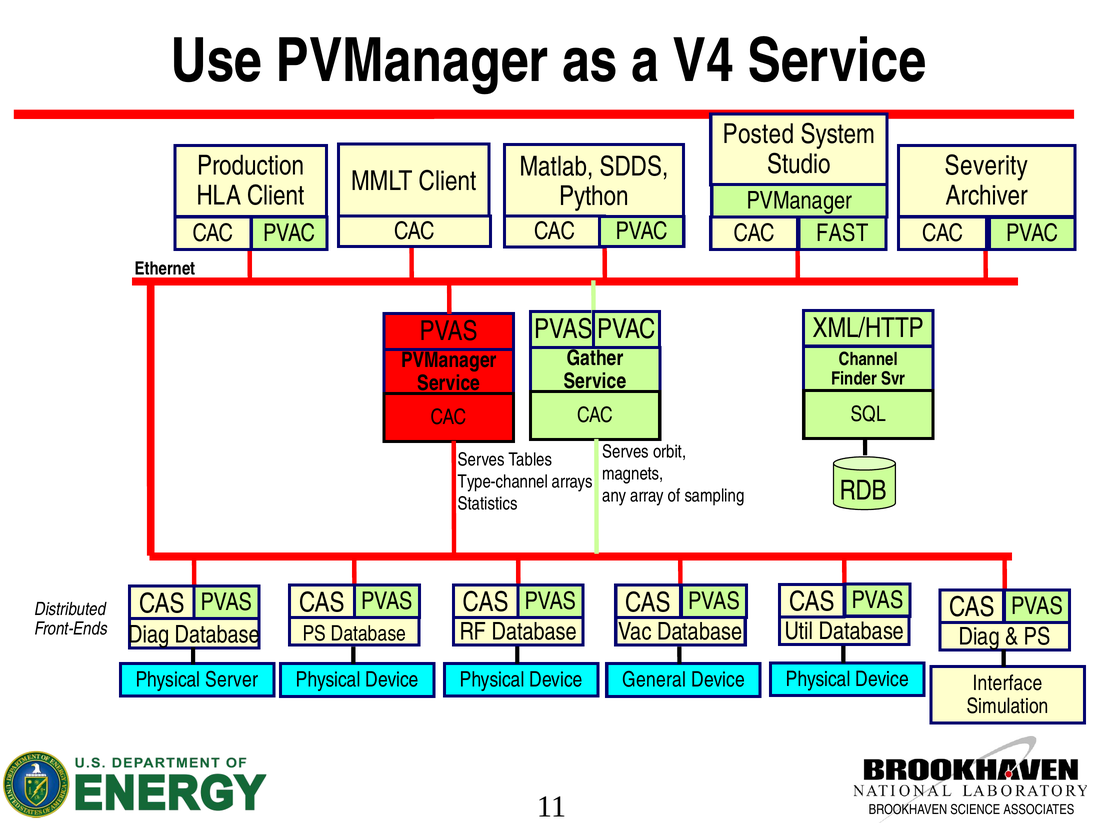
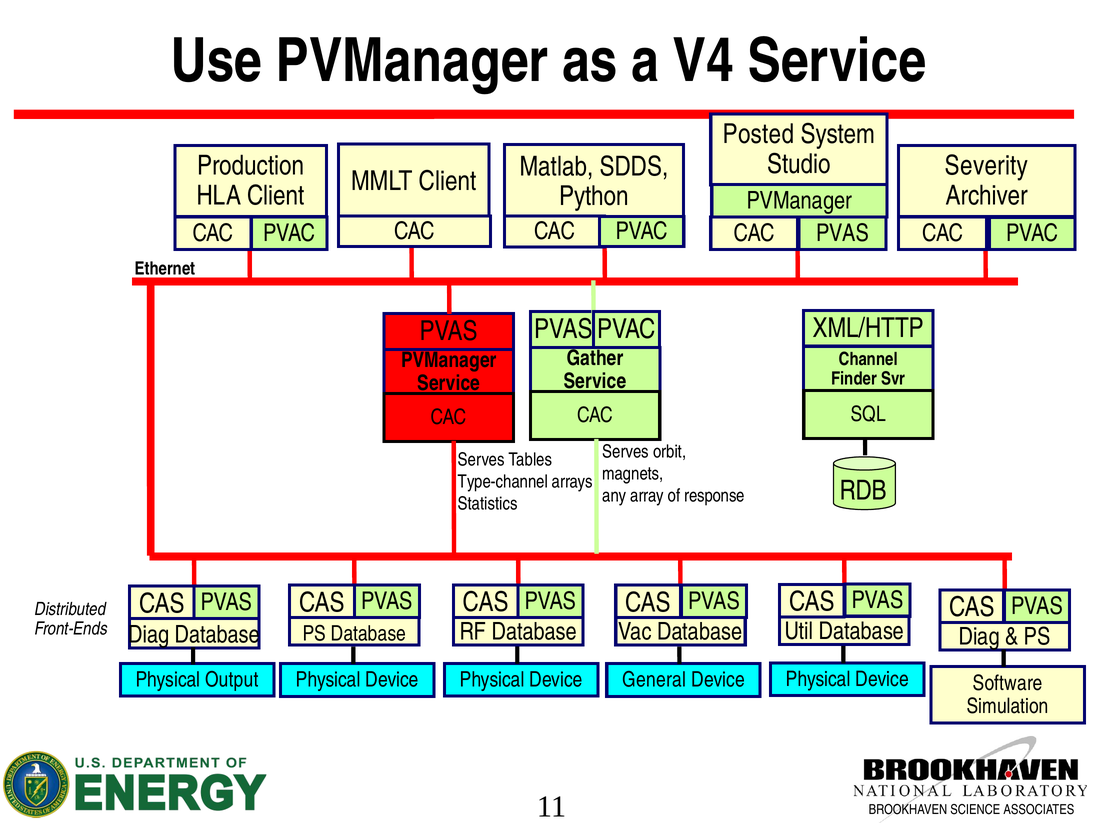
FAST: FAST -> PVAS (843, 233)
sampling: sampling -> response (715, 496)
Server: Server -> Output (232, 679)
Interface: Interface -> Software (1008, 683)
